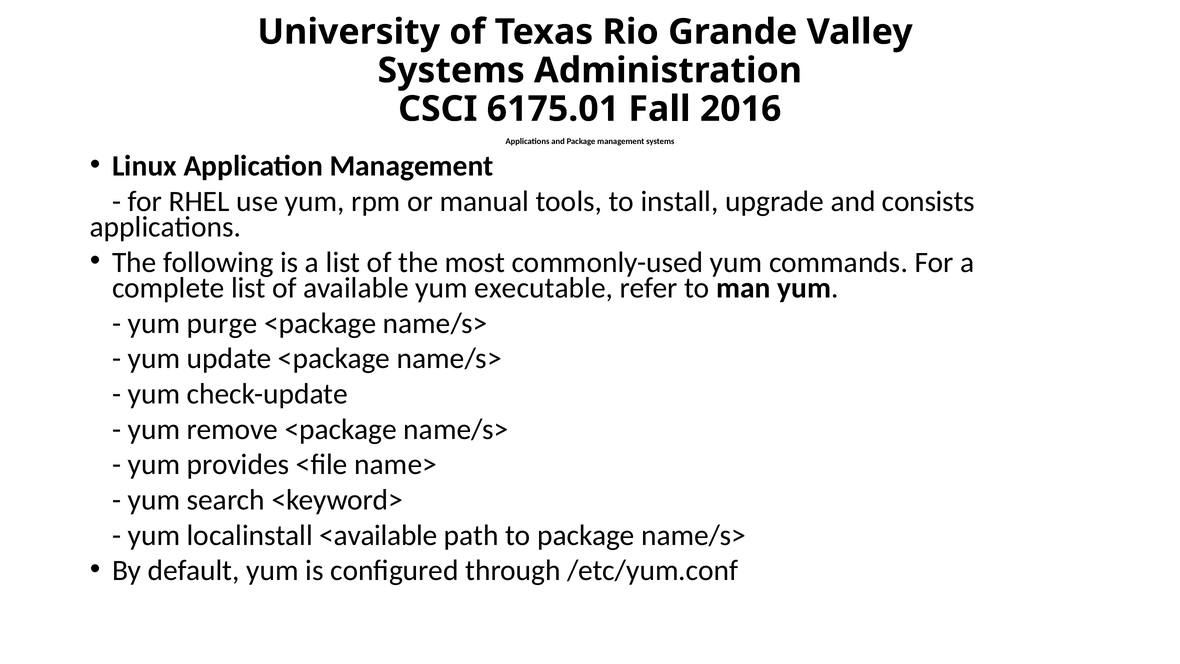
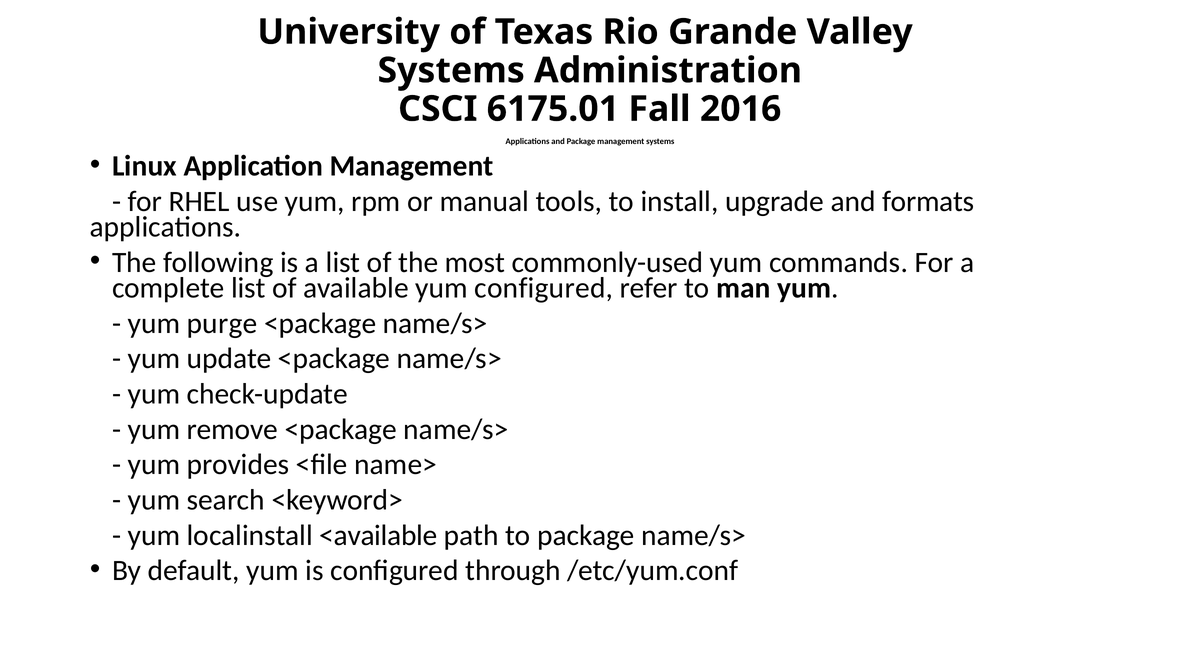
consists: consists -> formats (928, 201)
yum executable: executable -> configured (544, 288)
